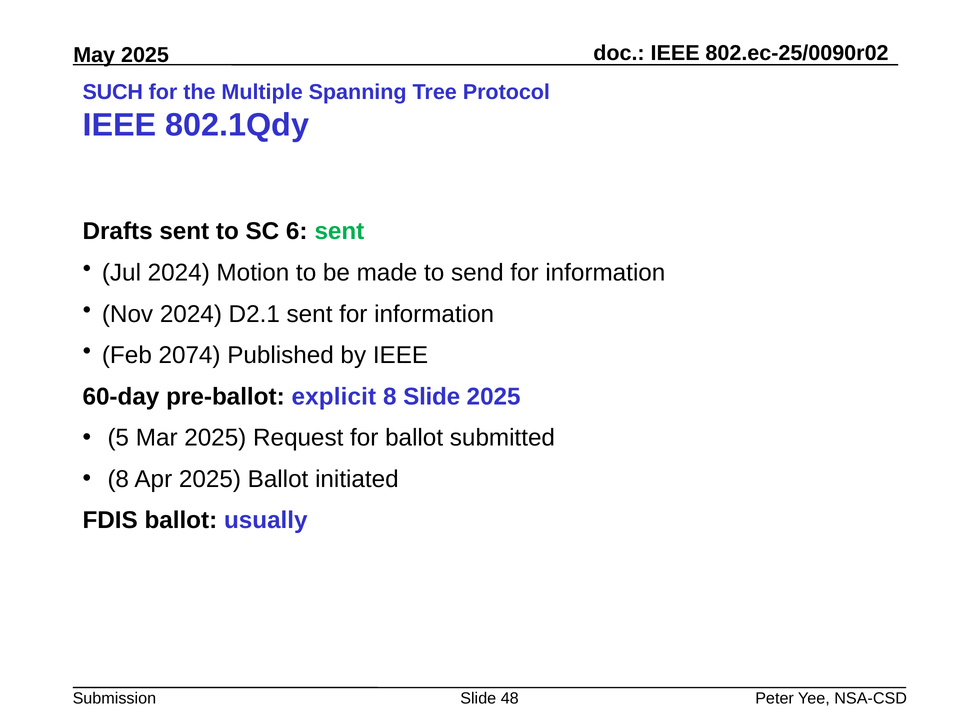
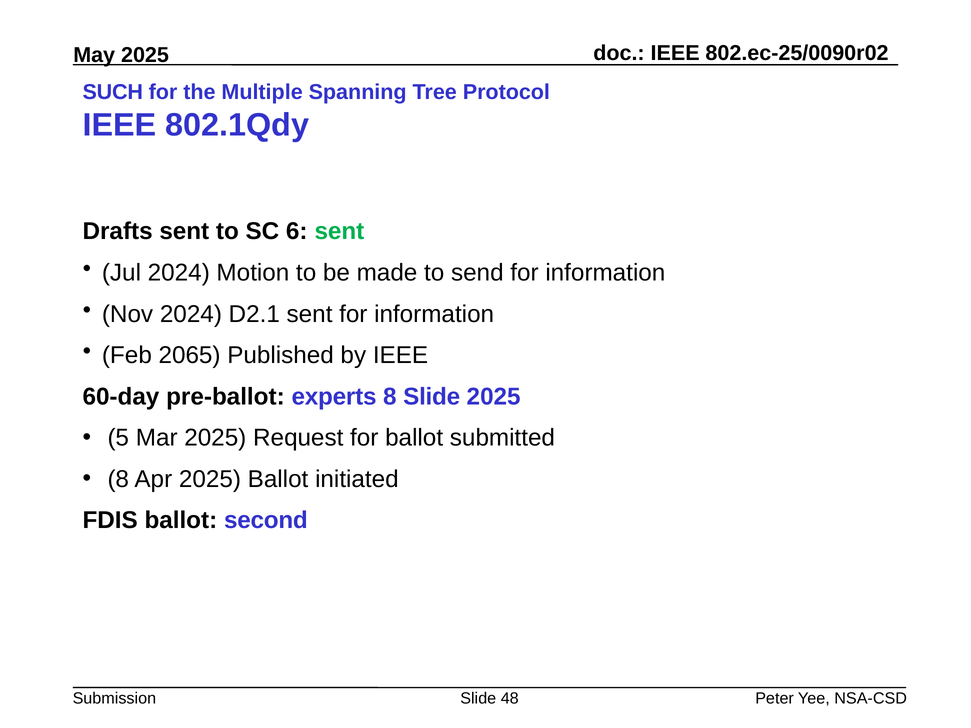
2074: 2074 -> 2065 (190, 355)
explicit: explicit -> experts (334, 397)
usually: usually -> second (266, 521)
